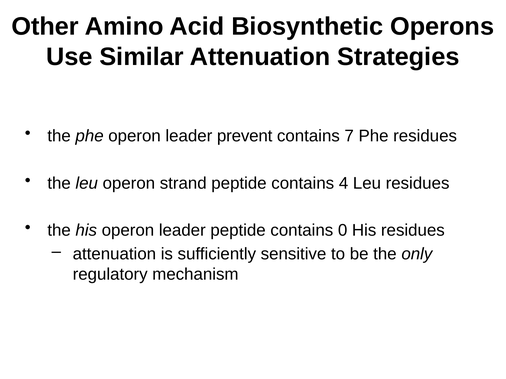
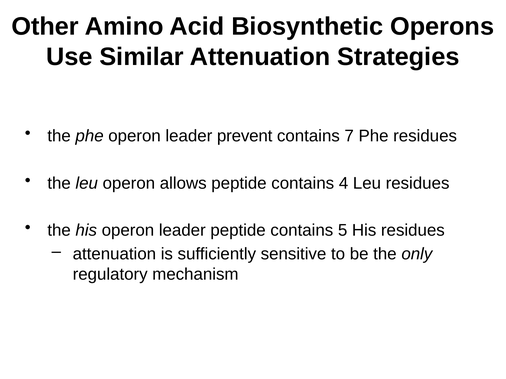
strand: strand -> allows (183, 183)
0: 0 -> 5 (343, 231)
